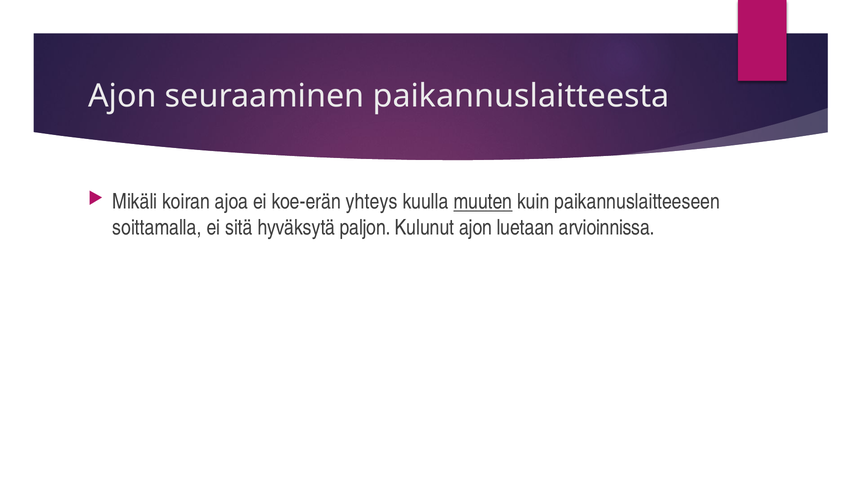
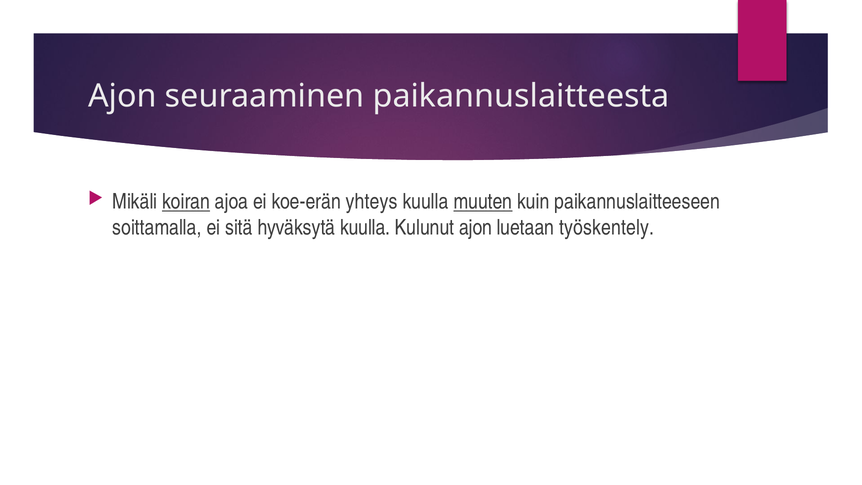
koiran underline: none -> present (186, 202)
hyväksytä paljon: paljon -> kuulla (365, 228)
arvioinnissa: arvioinnissa -> työskentely (607, 228)
